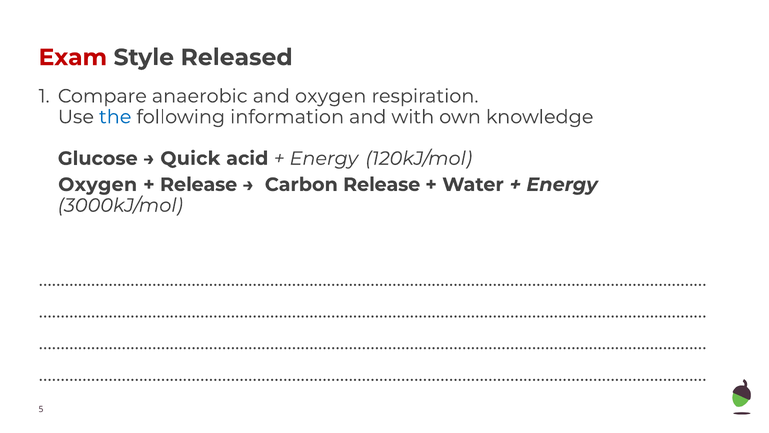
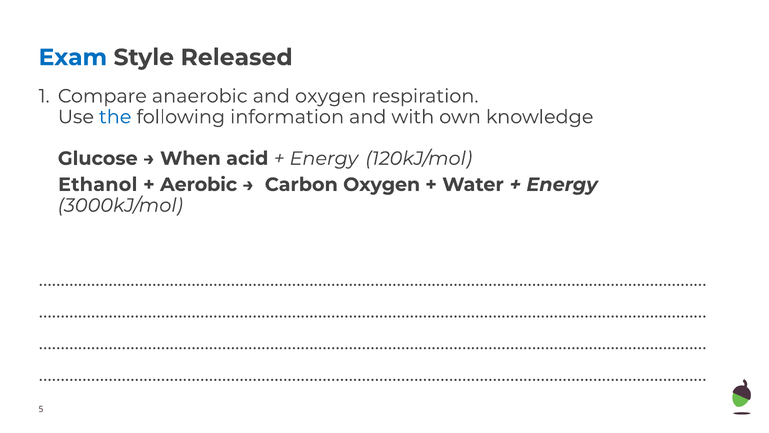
Exam colour: red -> blue (73, 57)
Quick: Quick -> When (190, 158)
Oxygen: Oxygen -> Ethanol (98, 184)
Release: Release -> Aerobic (199, 184)
Carbon Release: Release -> Oxygen (382, 184)
